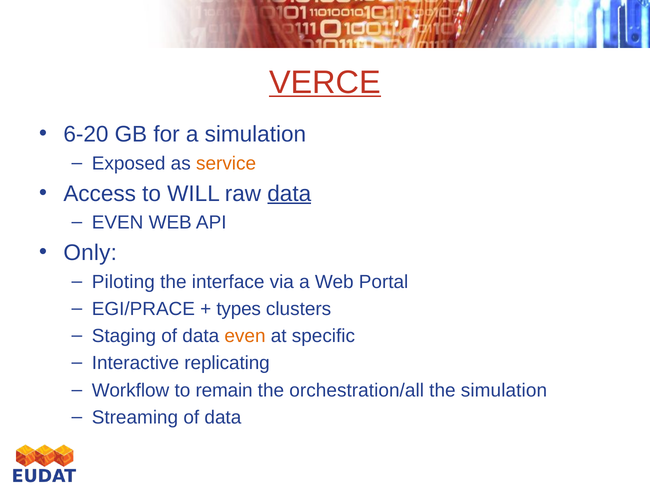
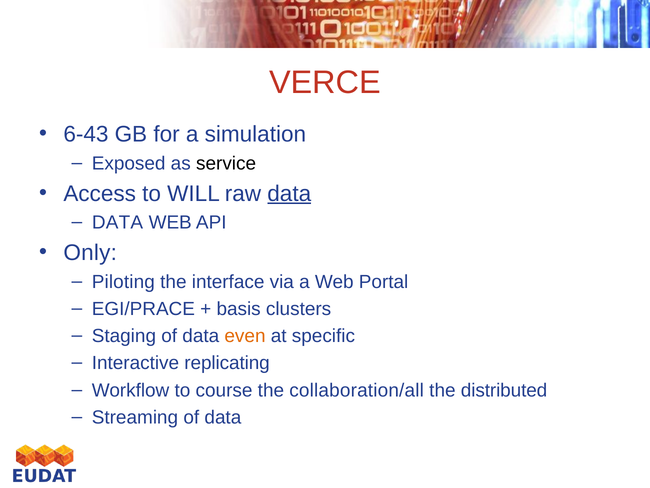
VERCE underline: present -> none (325, 82)
6-20: 6-20 -> 6-43 (86, 134)
service colour: orange -> black (226, 163)
EVEN: EVEN -> DATA (118, 222)
types: types -> basis (239, 309)
remain: remain -> course (224, 390)
orchestration/all: orchestration/all -> collaboration/all (357, 390)
the simulation: simulation -> distributed (504, 390)
